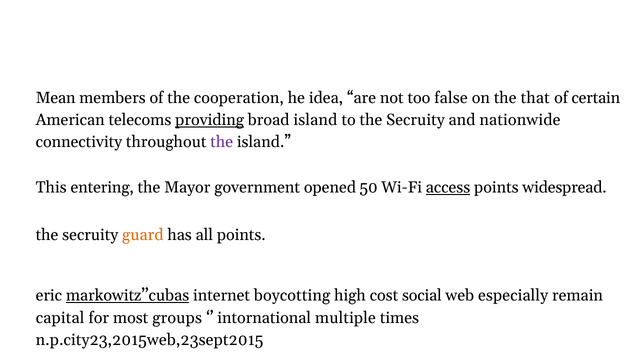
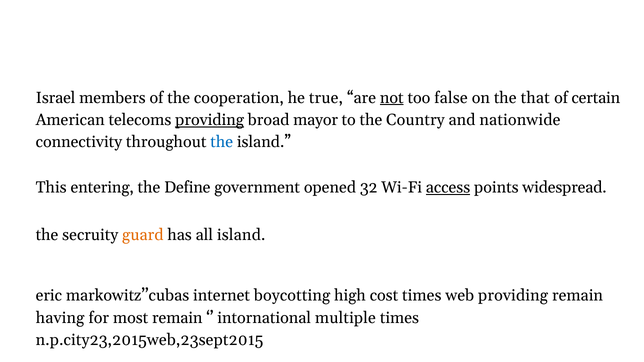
Mean: Mean -> Israel (56, 98)
idea: idea -> true (326, 98)
not underline: none -> present (392, 98)
broad island: island -> mayor (316, 120)
to the Secruity: Secruity -> Country (415, 120)
the colour: purple -> blue (222, 142)
Mayor: Mayor -> Define (187, 188)
50: 50 -> 32 (369, 188)
all points: points -> island (241, 235)
markowitz’’cubas underline: present -> none (128, 296)
cost social: social -> times (422, 296)
web especially: especially -> providing (513, 296)
capital: capital -> having (60, 318)
most groups: groups -> remain (177, 318)
